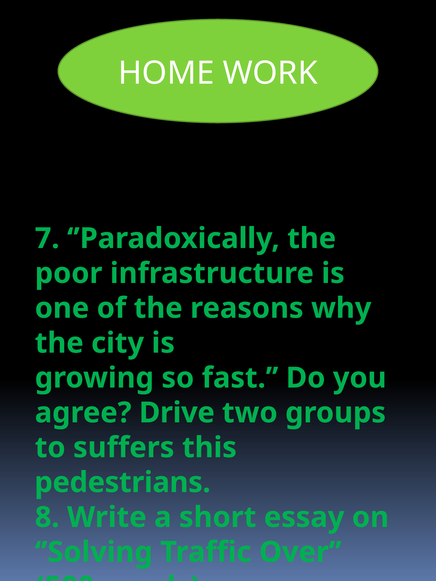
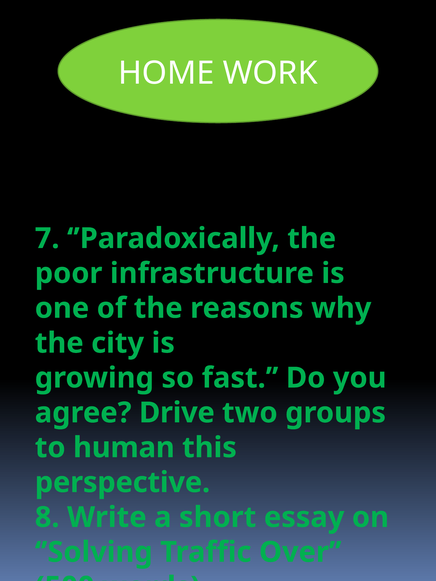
suffers: suffers -> human (124, 448)
pedestrians: pedestrians -> perspective (122, 483)
